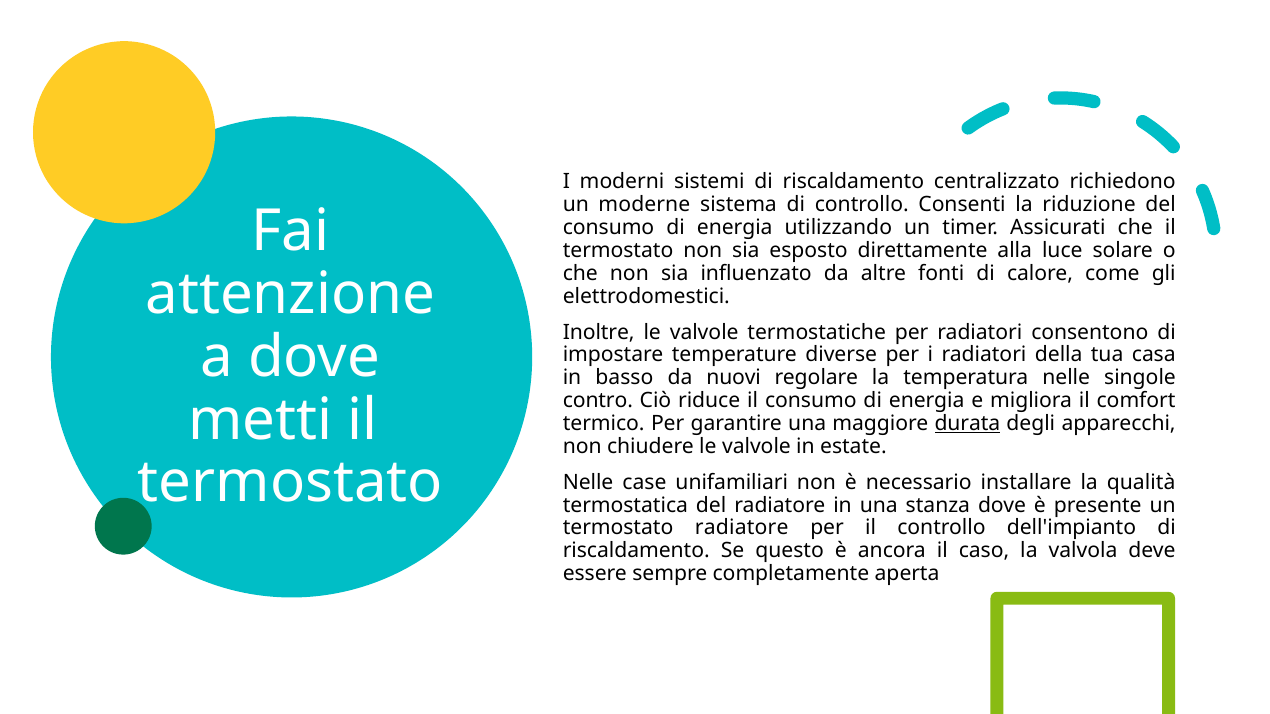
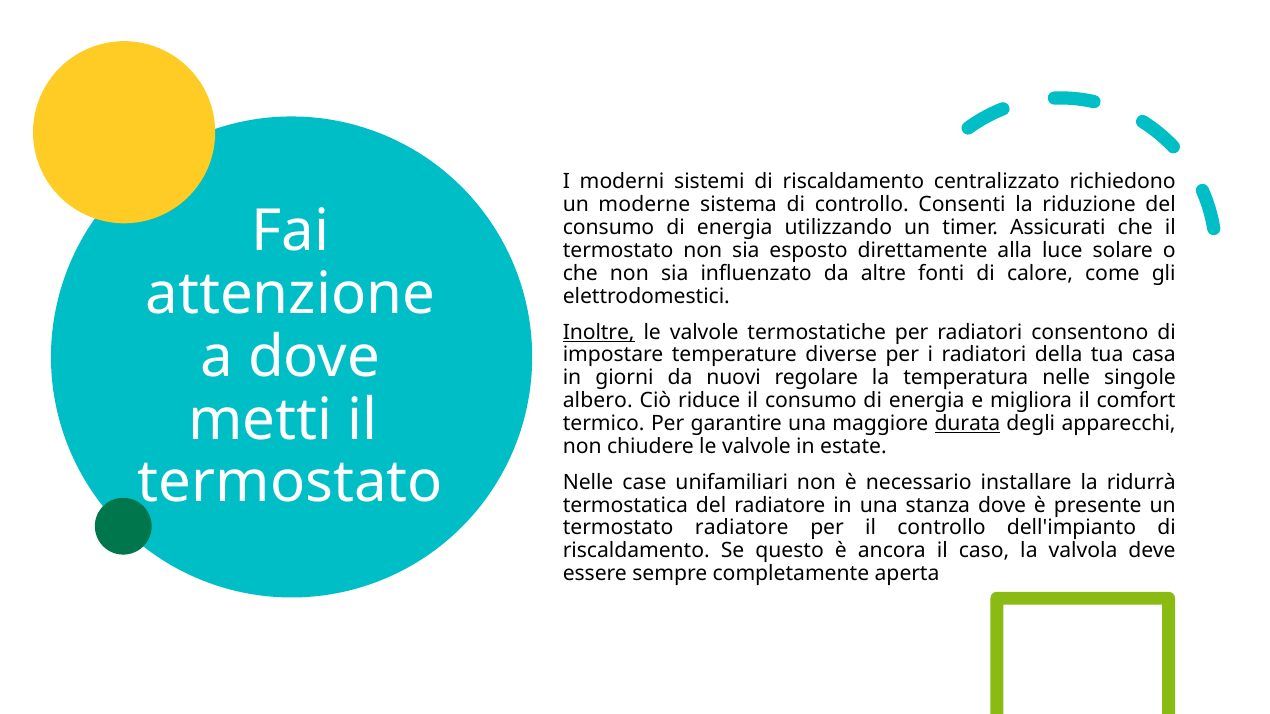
Inoltre underline: none -> present (599, 332)
basso: basso -> giorni (624, 378)
contro: contro -> albero (598, 401)
qualità: qualità -> ridurrà (1141, 483)
